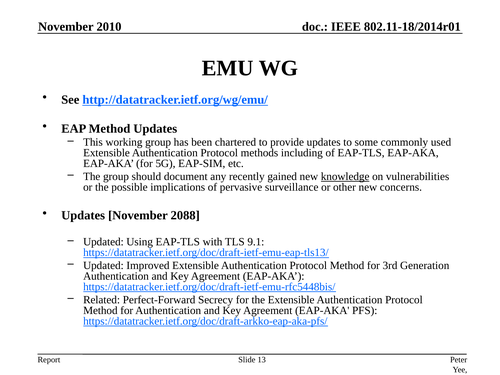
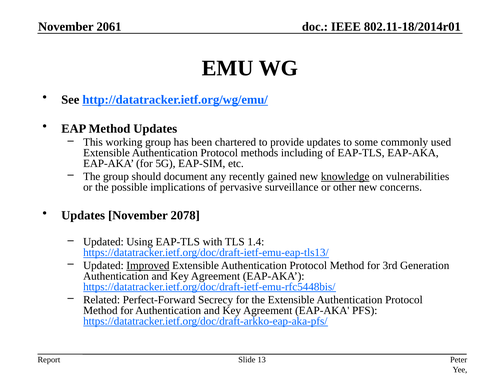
2010: 2010 -> 2061 (109, 27)
2088: 2088 -> 2078 (185, 215)
9.1: 9.1 -> 1.4 (256, 242)
Improved underline: none -> present (148, 266)
